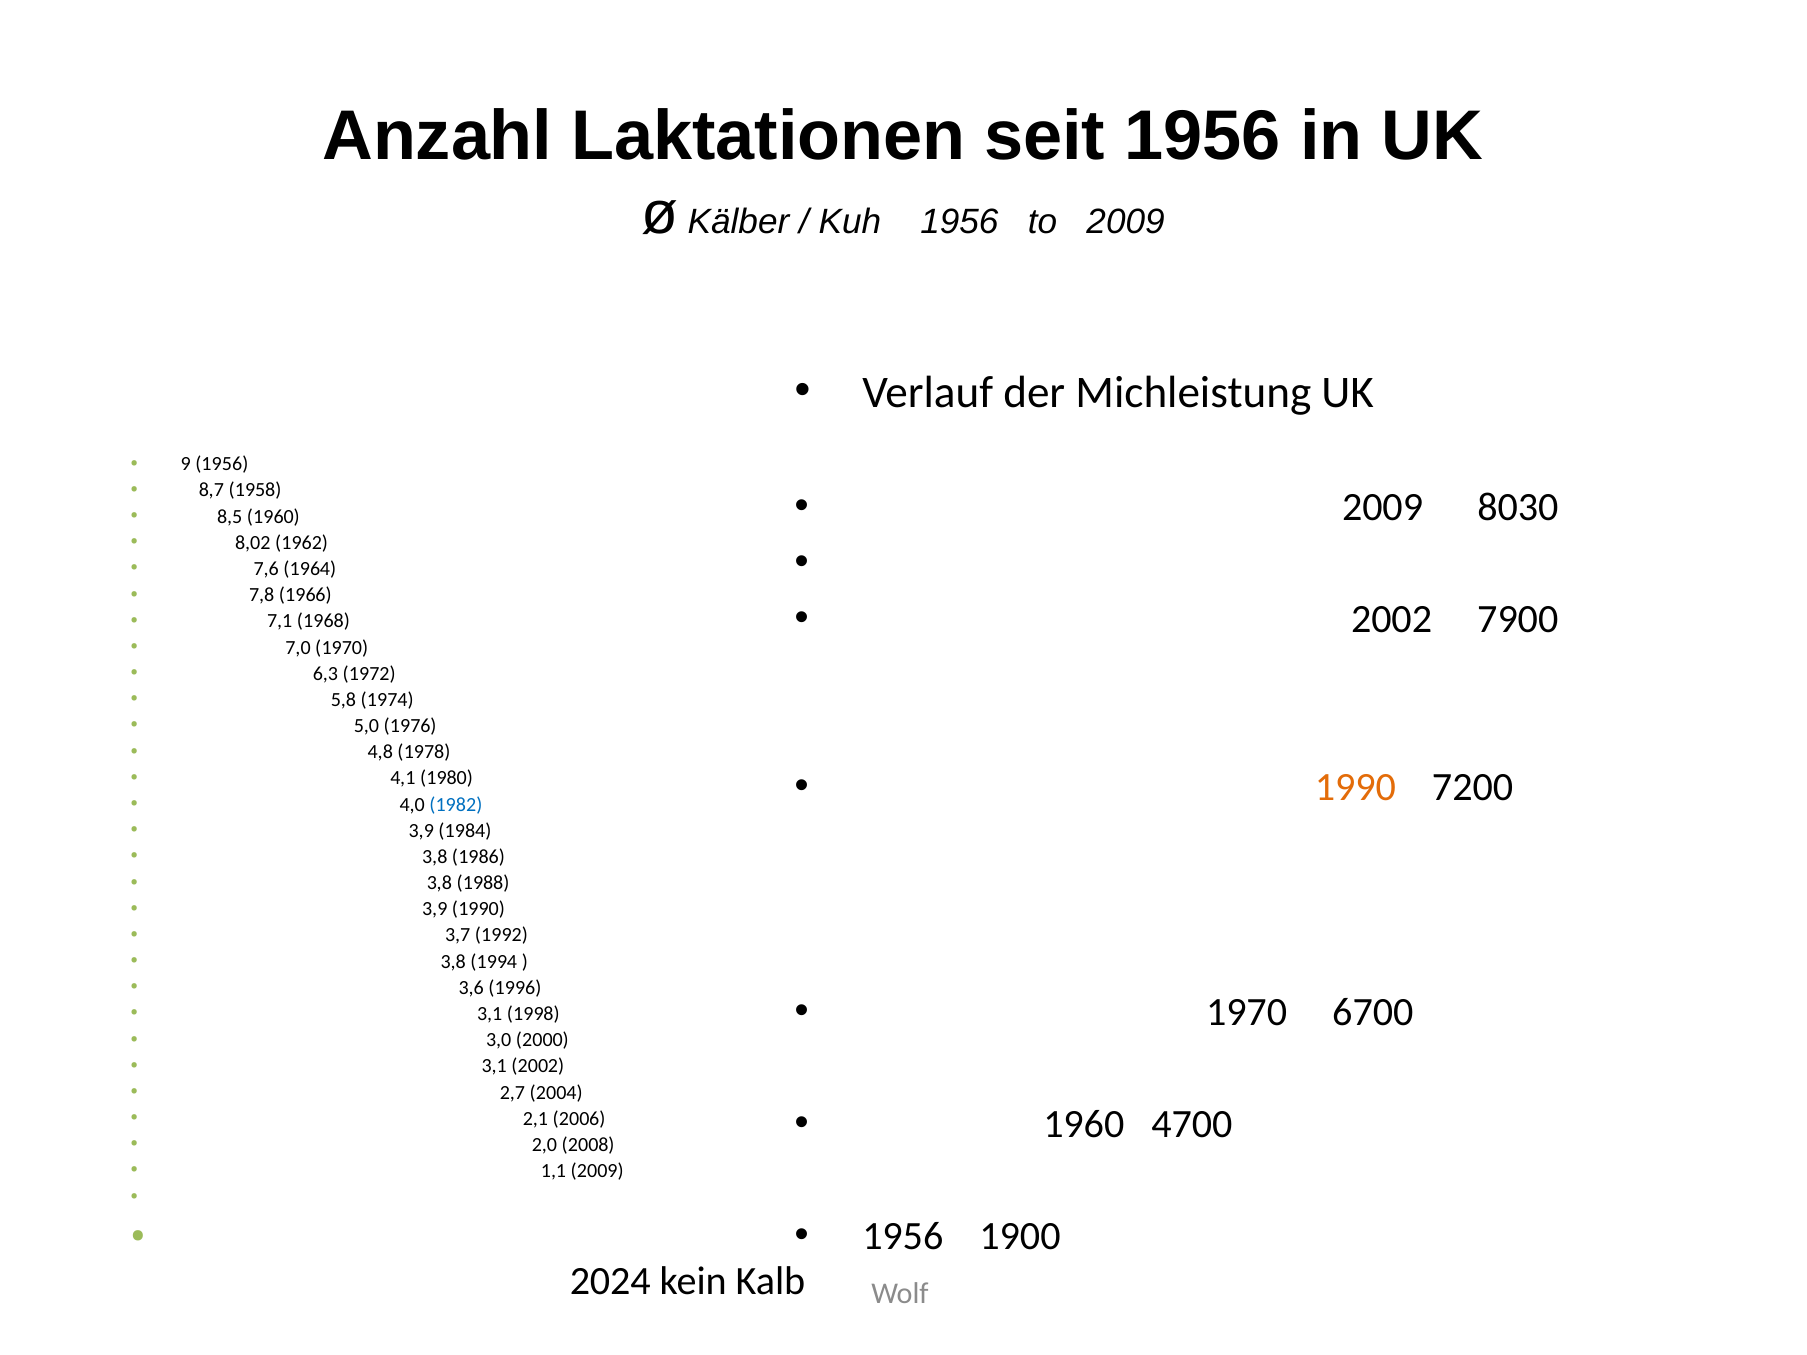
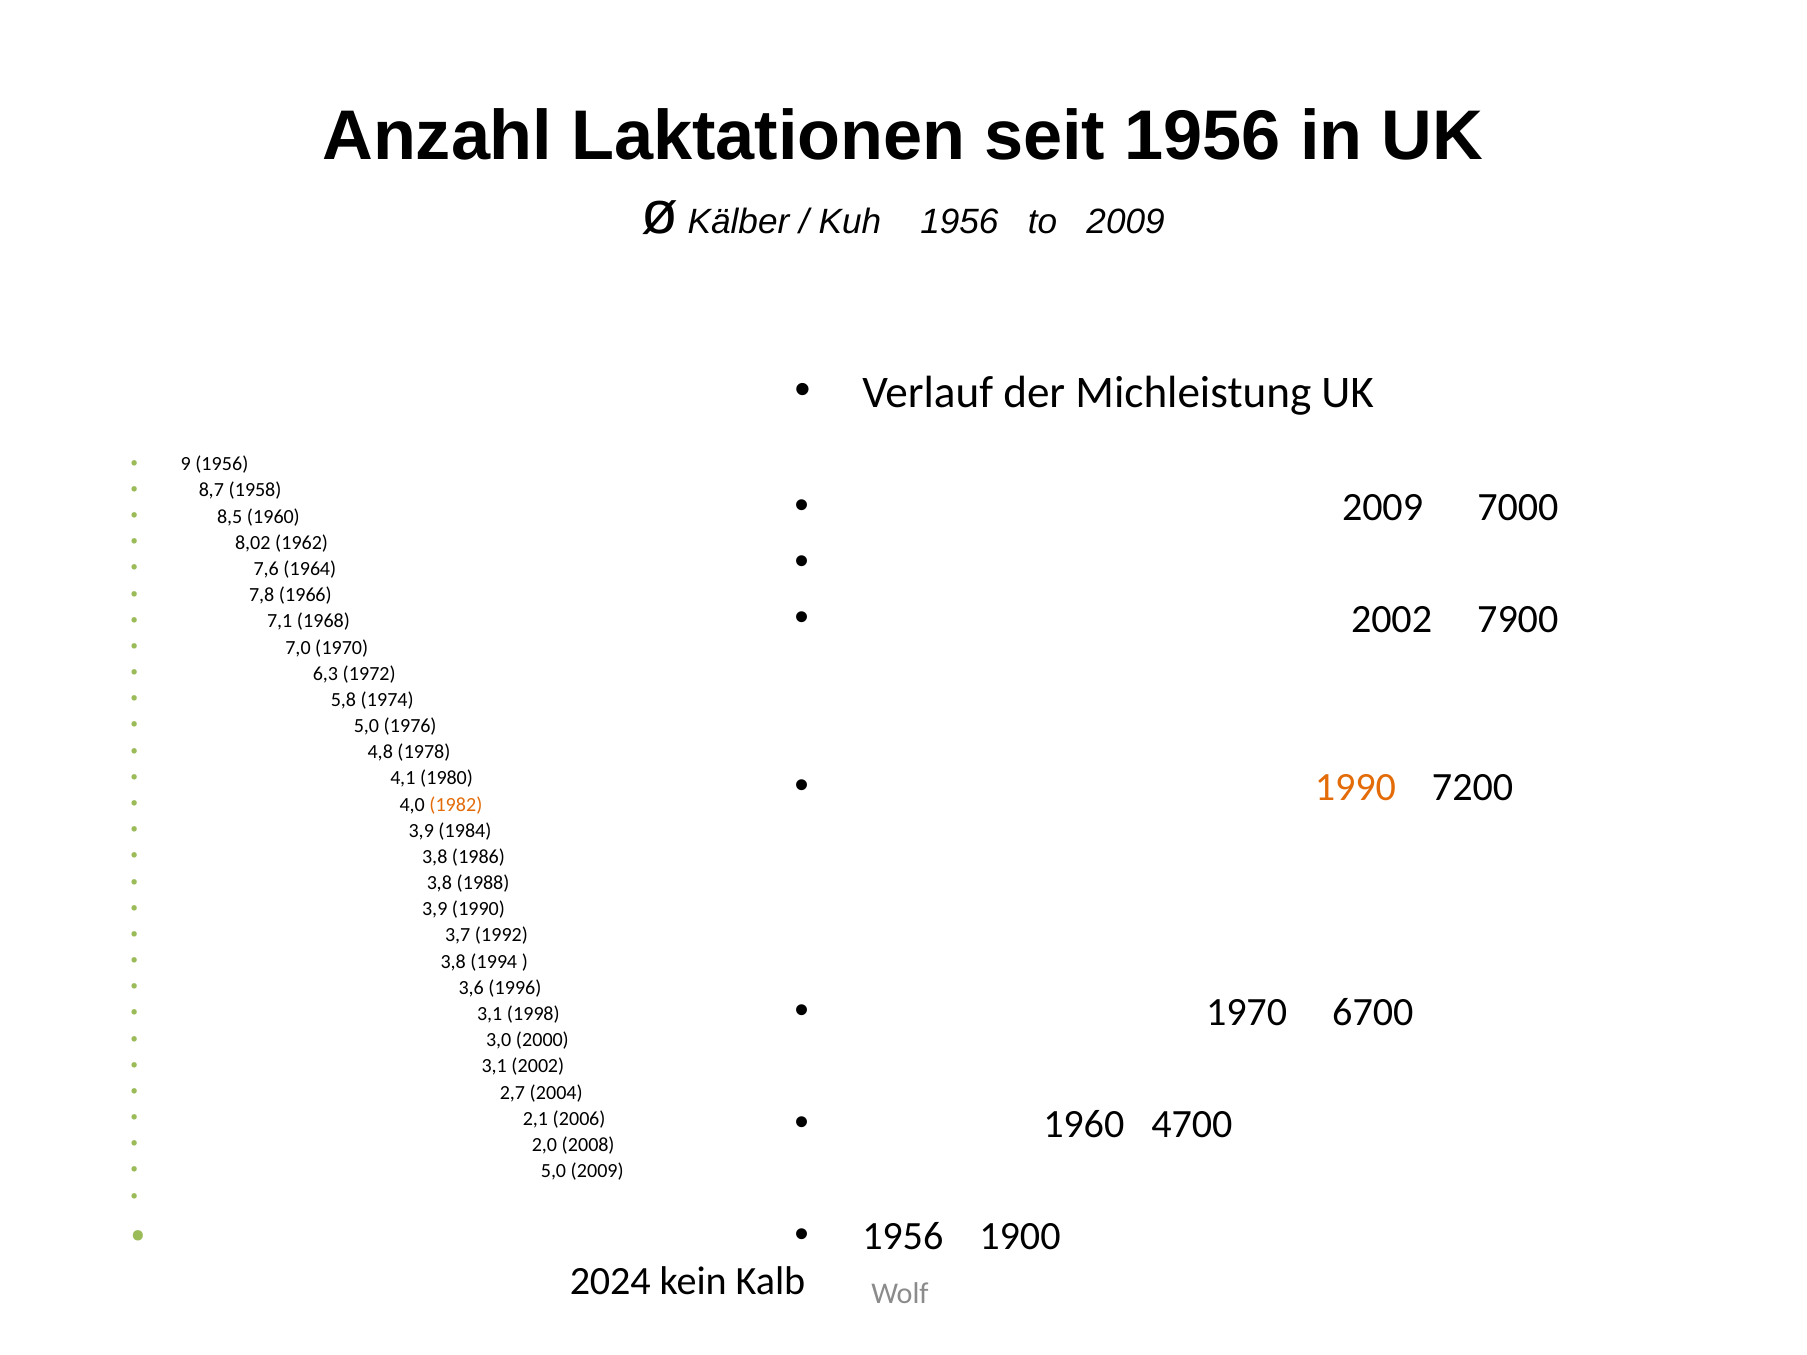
8030: 8030 -> 7000 (1518, 507)
1982 colour: blue -> orange (456, 805)
1,1: 1,1 -> 5,0 (554, 1171)
